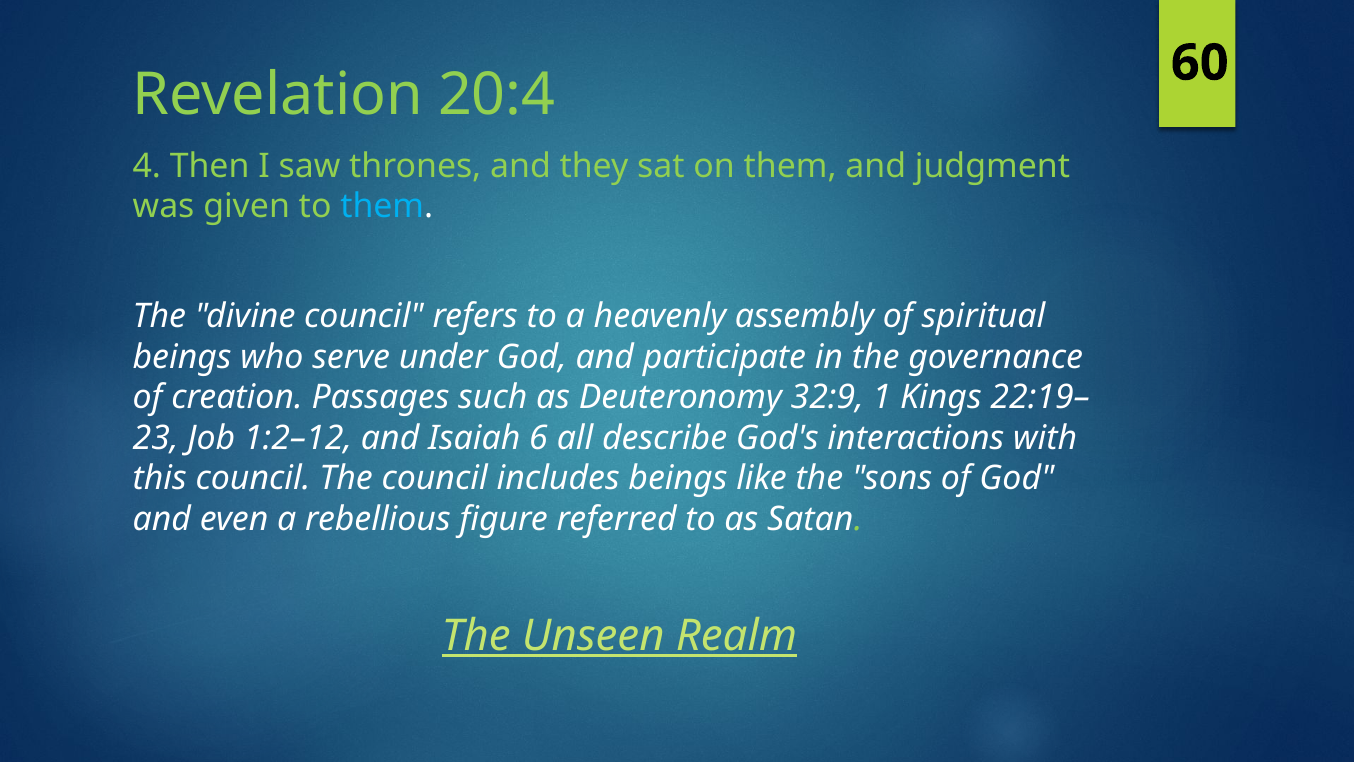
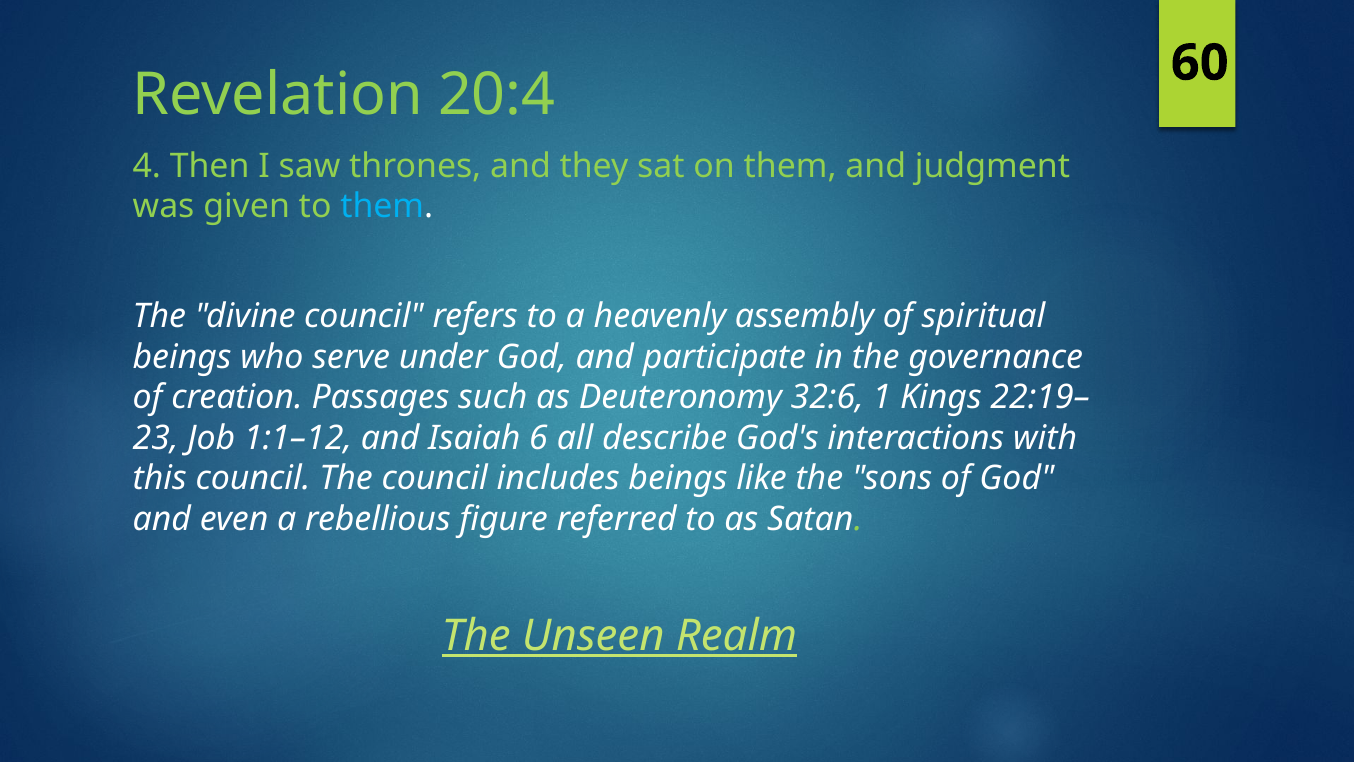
32:9: 32:9 -> 32:6 (827, 397)
1:2–12: 1:2–12 -> 1:1–12 (298, 438)
